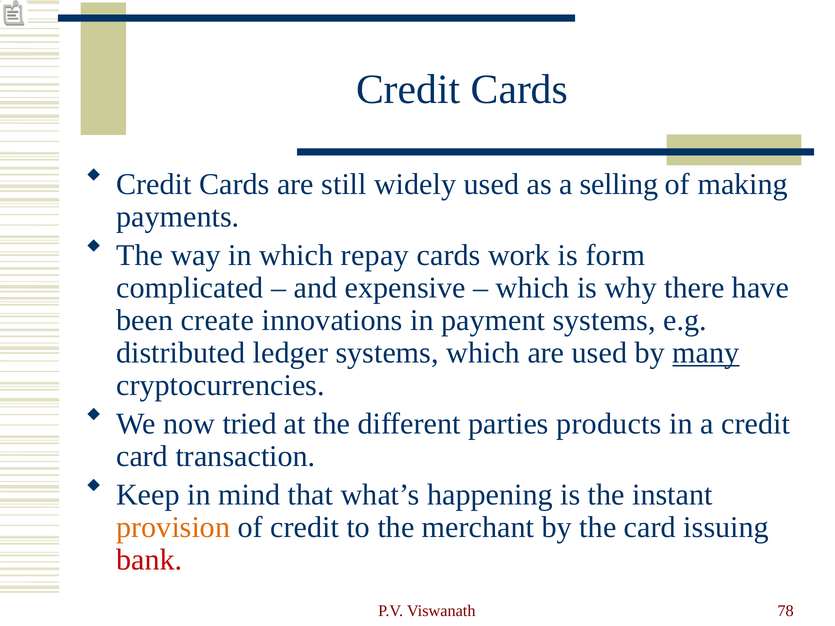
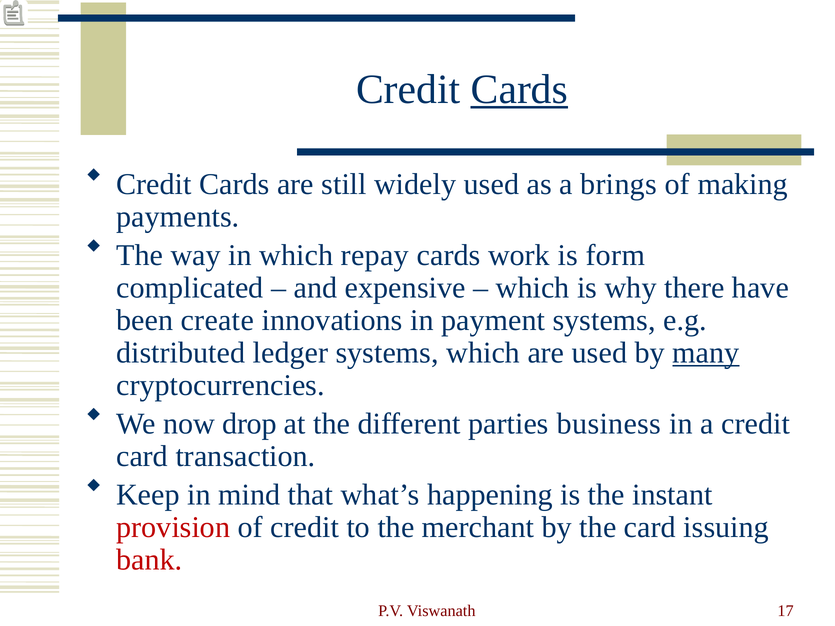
Cards underline: none -> present (519, 89)
selling: selling -> brings (619, 184)
tried: tried -> drop (250, 424)
products: products -> business (609, 424)
provision colour: orange -> red (173, 527)
78: 78 -> 17 (786, 611)
